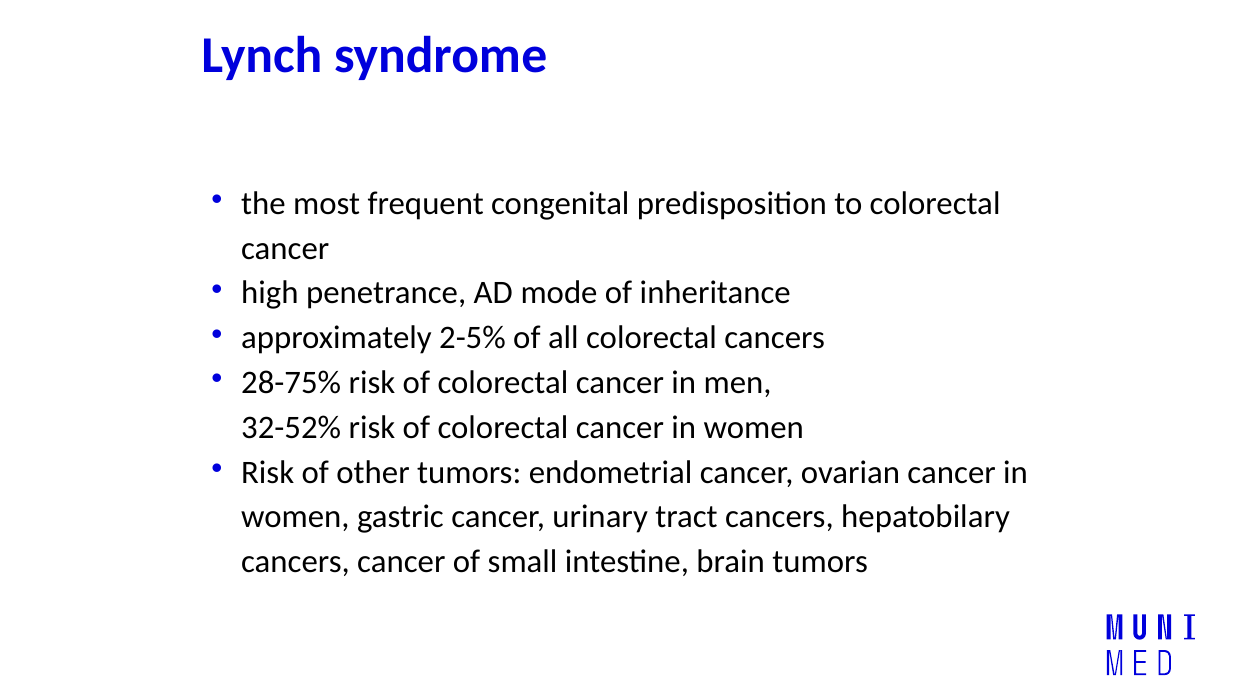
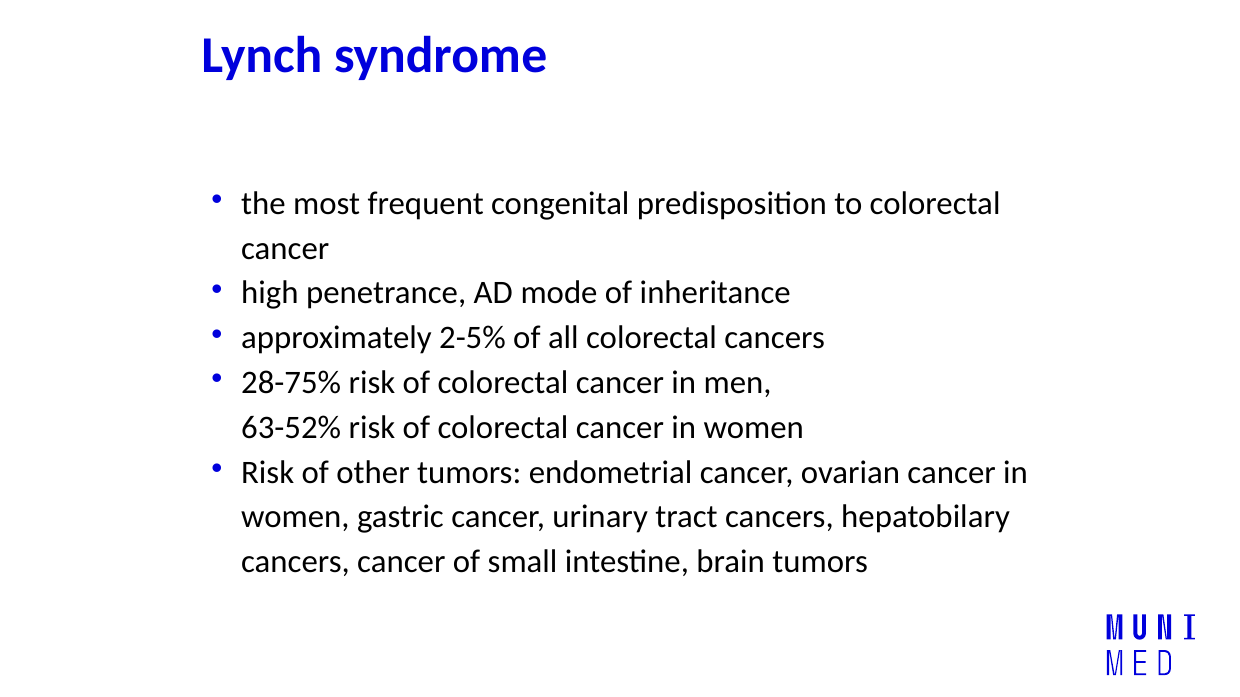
32-52%: 32-52% -> 63-52% (291, 428)
